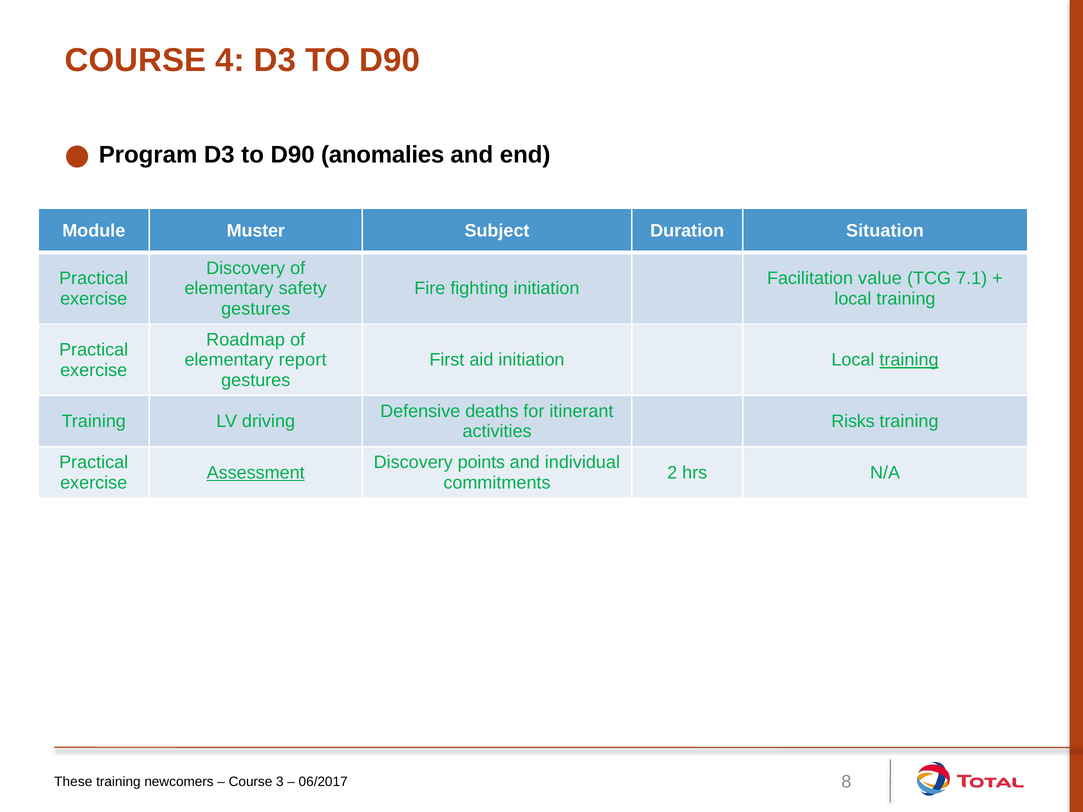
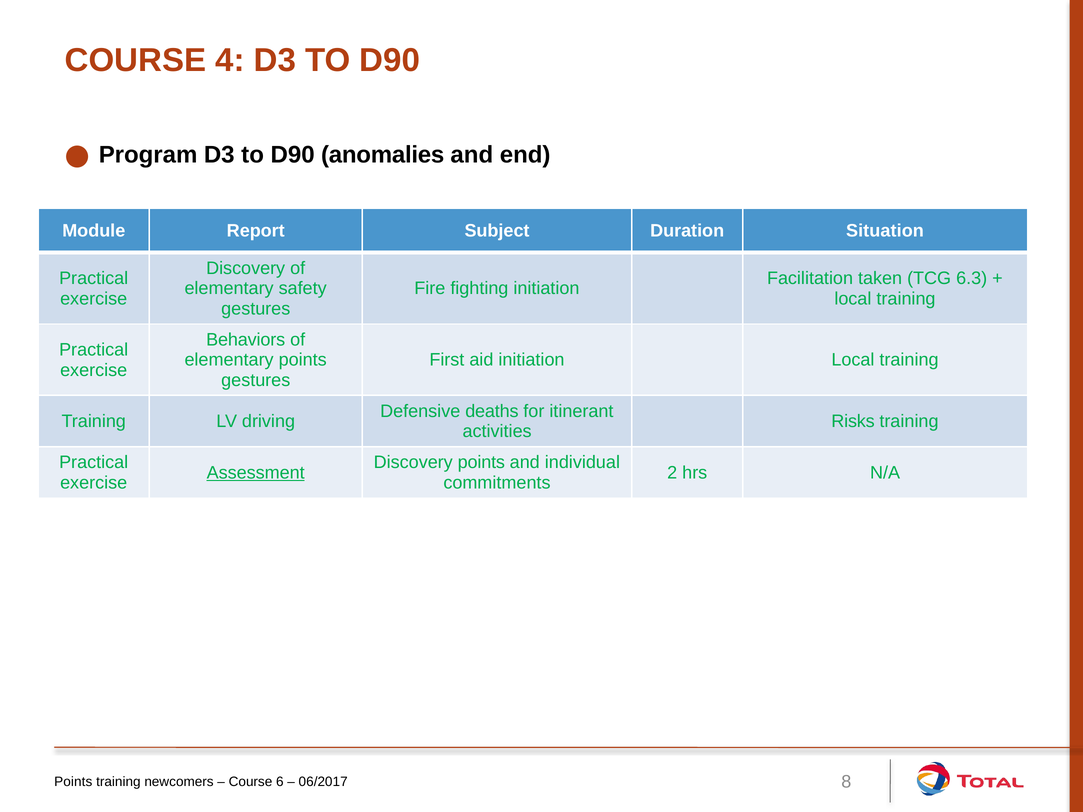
Muster: Muster -> Report (256, 231)
value: value -> taken (880, 278)
7.1: 7.1 -> 6.3 (972, 278)
Roadmap: Roadmap -> Behaviors (246, 340)
elementary report: report -> points (303, 360)
training underline: present -> none (909, 360)
These: These -> Points (73, 782)
3: 3 -> 6 (280, 782)
